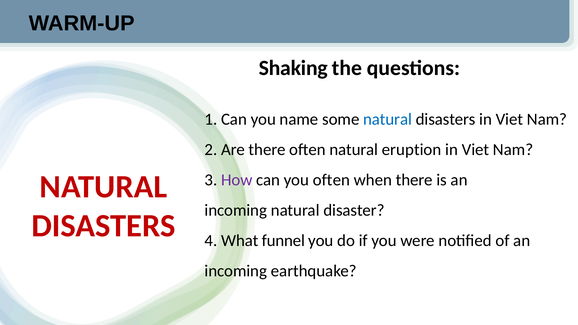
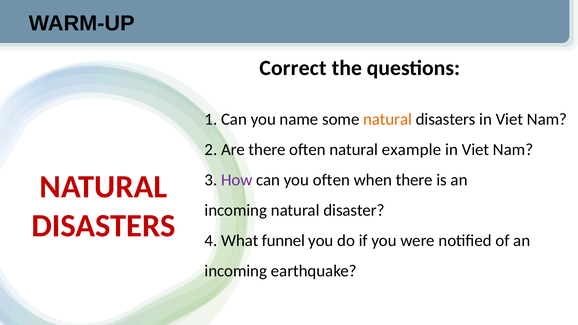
Shaking: Shaking -> Correct (293, 68)
natural colour: blue -> orange (388, 119)
eruption: eruption -> example (412, 150)
